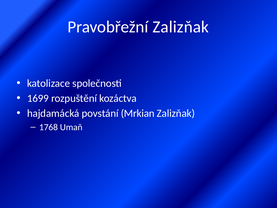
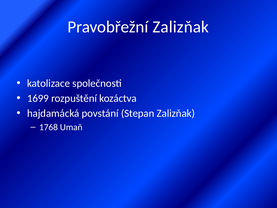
Mrkian: Mrkian -> Stepan (138, 113)
